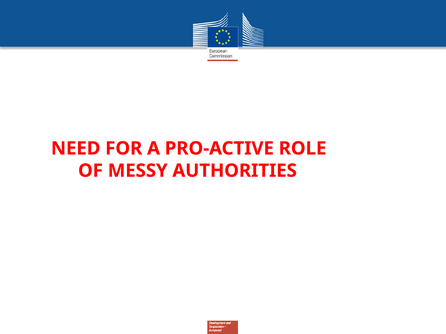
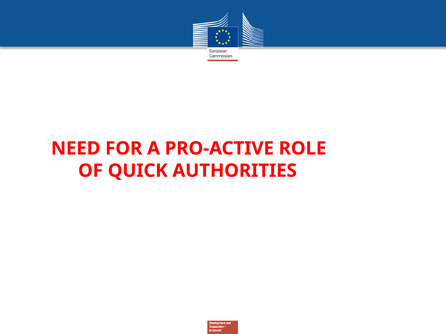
MESSY: MESSY -> QUICK (138, 171)
